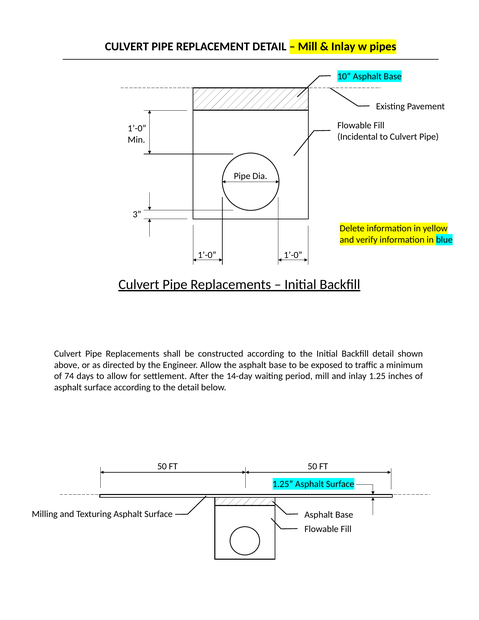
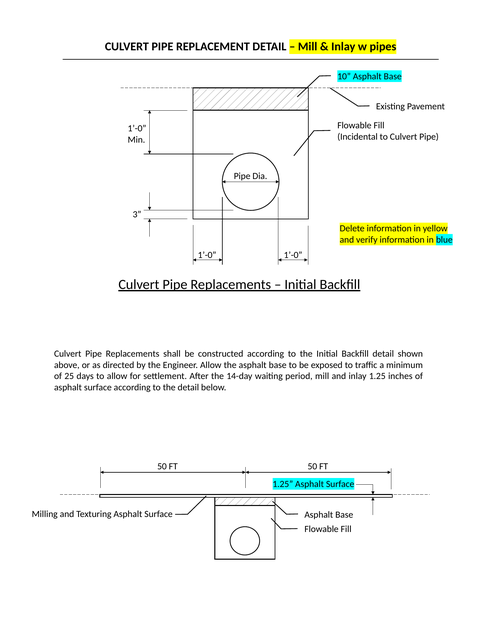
74: 74 -> 25 (69, 376)
